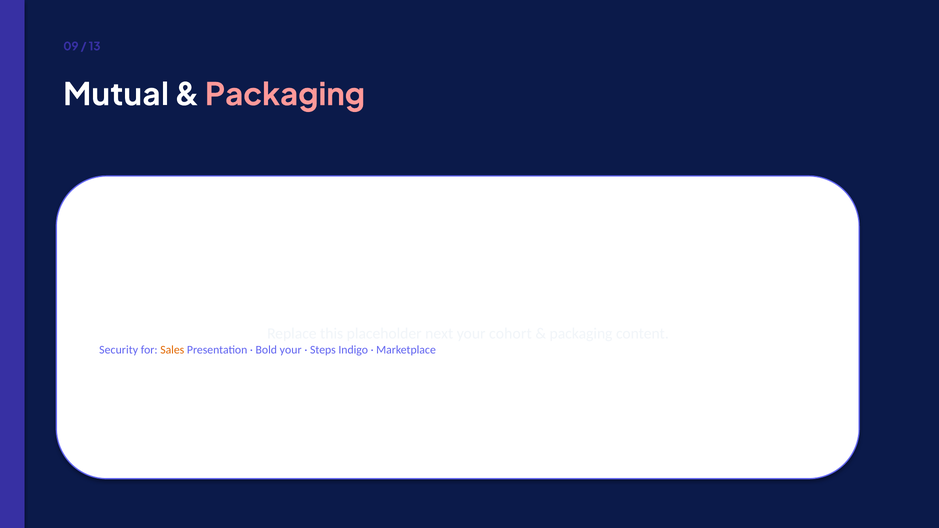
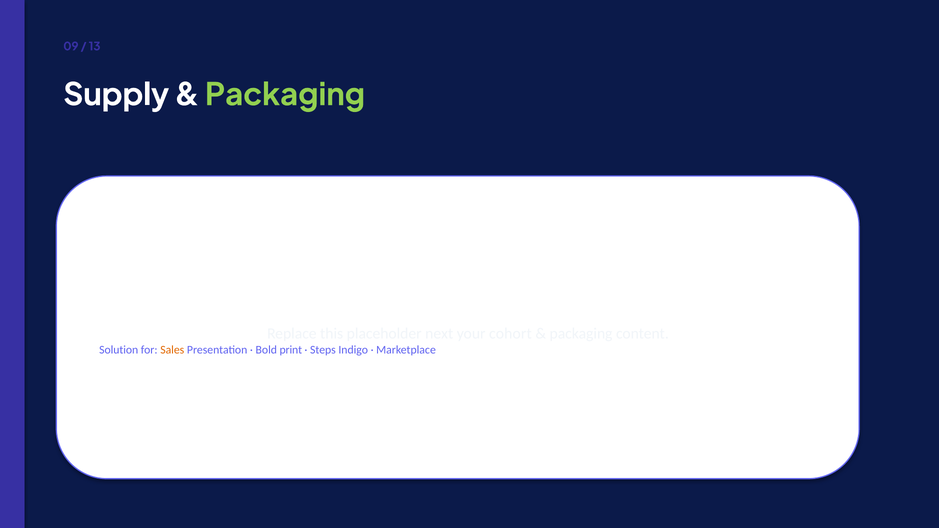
Mutual: Mutual -> Supply (116, 95)
Packaging colour: pink -> light green (285, 95)
Security: Security -> Solution (119, 350)
Bold your: your -> print (291, 350)
